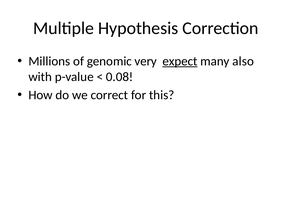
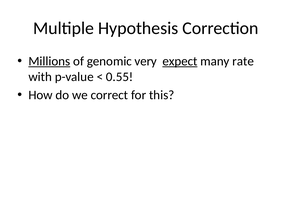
Millions underline: none -> present (49, 61)
also: also -> rate (243, 61)
0.08: 0.08 -> 0.55 (120, 77)
